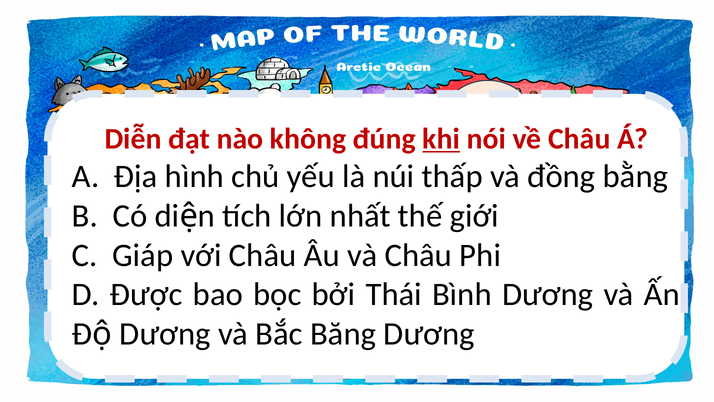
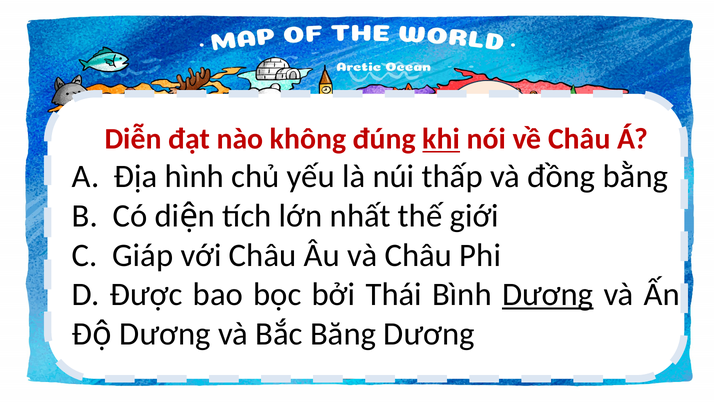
Dương underline: none -> present (548, 294)
